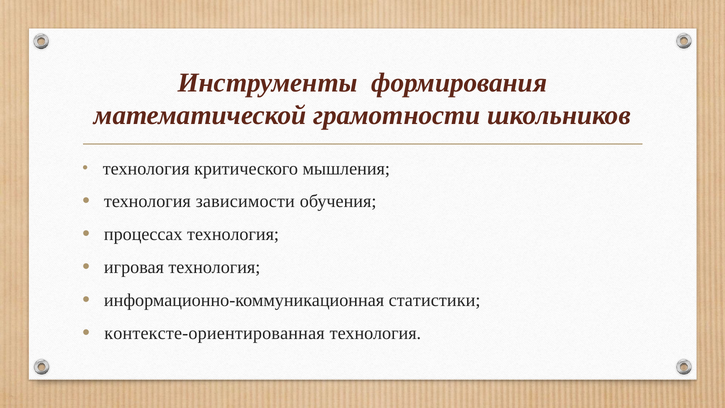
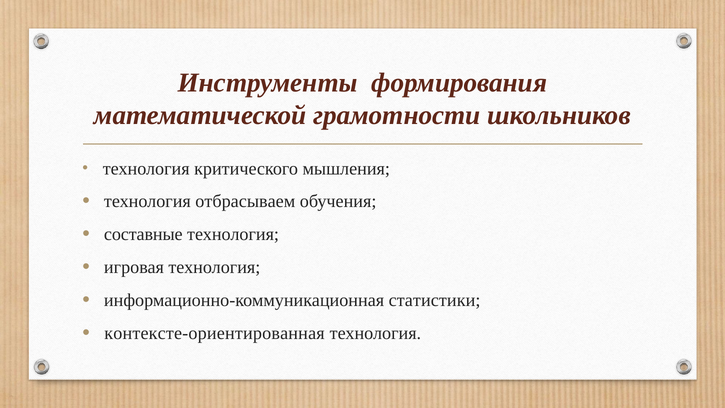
зависимости: зависимости -> отбрасываем (245, 201)
процессах: процессах -> составные (143, 234)
